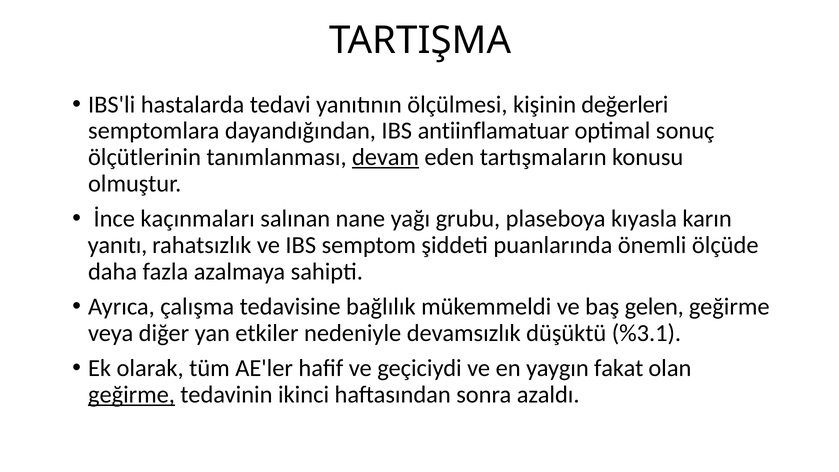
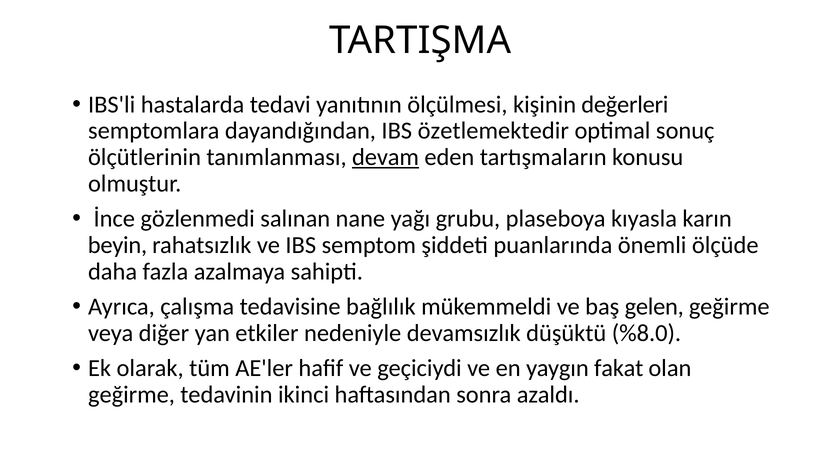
antiinflamatuar: antiinflamatuar -> özetlemektedir (493, 131)
kaçınmaları: kaçınmaları -> gözlenmedi (198, 219)
yanıtı: yanıtı -> beyin (117, 245)
%3.1: %3.1 -> %8.0 (646, 333)
geğirme underline: present -> none (132, 395)
